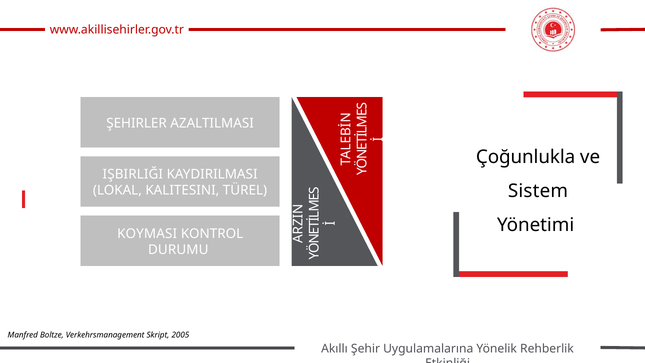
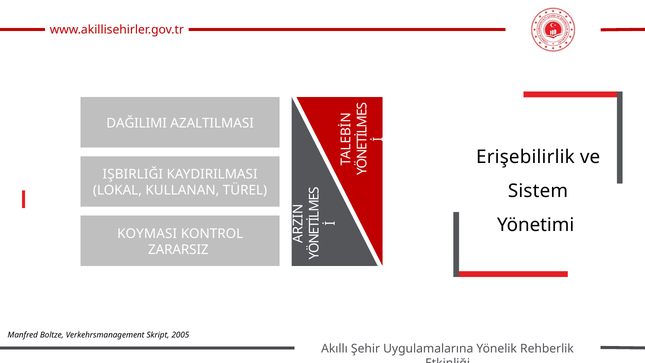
ŞEHIRLER: ŞEHIRLER -> DAĞILIMI (137, 123)
Çoğunlukla: Çoğunlukla -> Erişebilirlik (525, 157)
KALITESINI: KALITESINI -> KULLANAN (182, 190)
DURUMU: DURUMU -> ZARARSIZ (178, 250)
